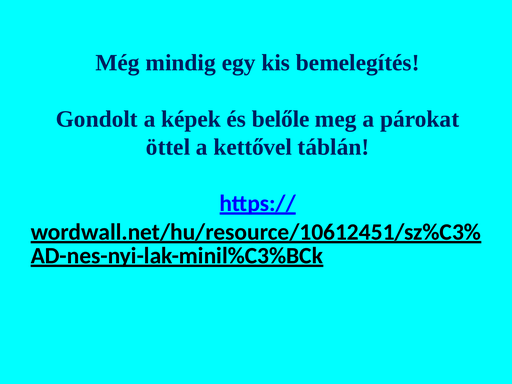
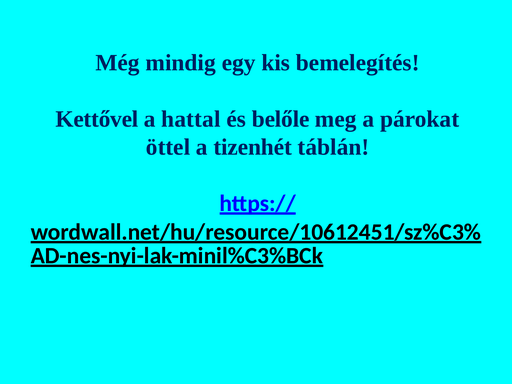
Gondolt: Gondolt -> Kettővel (97, 119)
képek: képek -> hattal (191, 119)
kettővel: kettővel -> tizenhét (253, 147)
